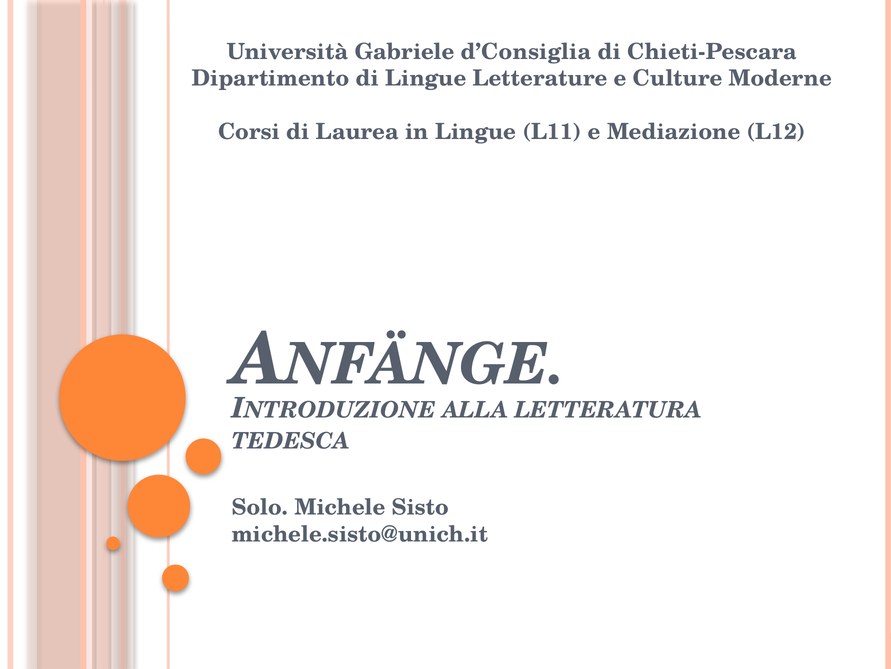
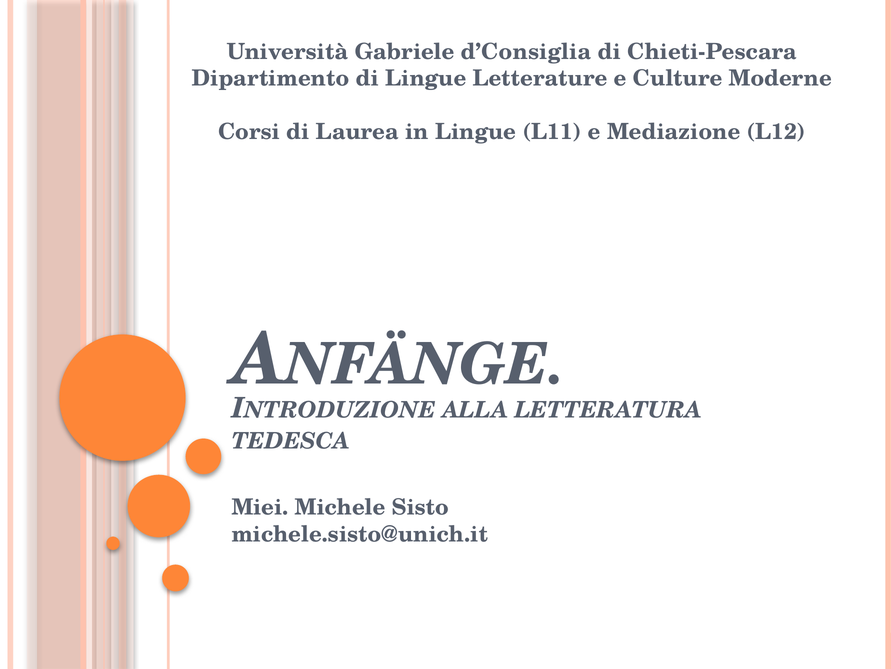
Solo: Solo -> Miei (260, 507)
